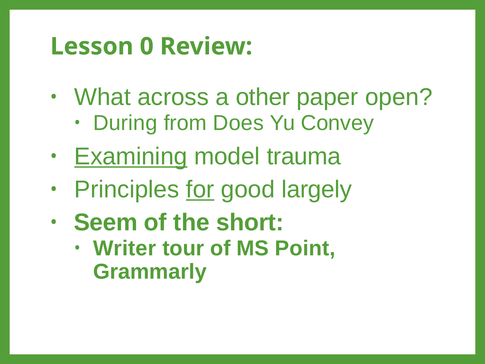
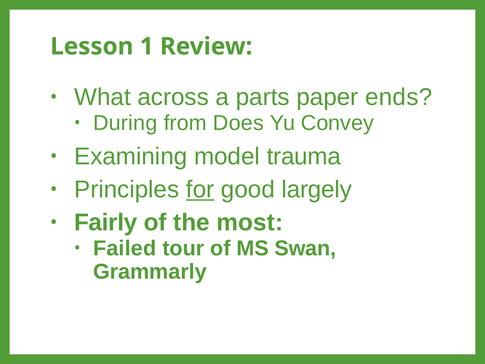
0: 0 -> 1 (147, 46)
other: other -> parts (263, 97)
open: open -> ends (399, 97)
Examining underline: present -> none (131, 156)
Seem: Seem -> Fairly (106, 222)
short: short -> most (250, 222)
Writer: Writer -> Failed (125, 248)
Point: Point -> Swan (305, 248)
